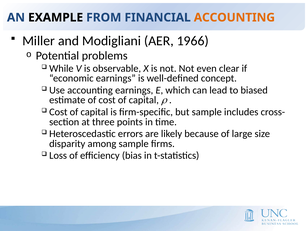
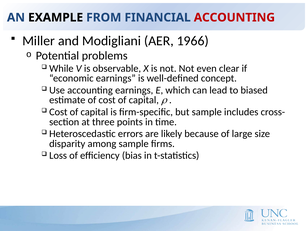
ACCOUNTING colour: orange -> red (234, 17)
